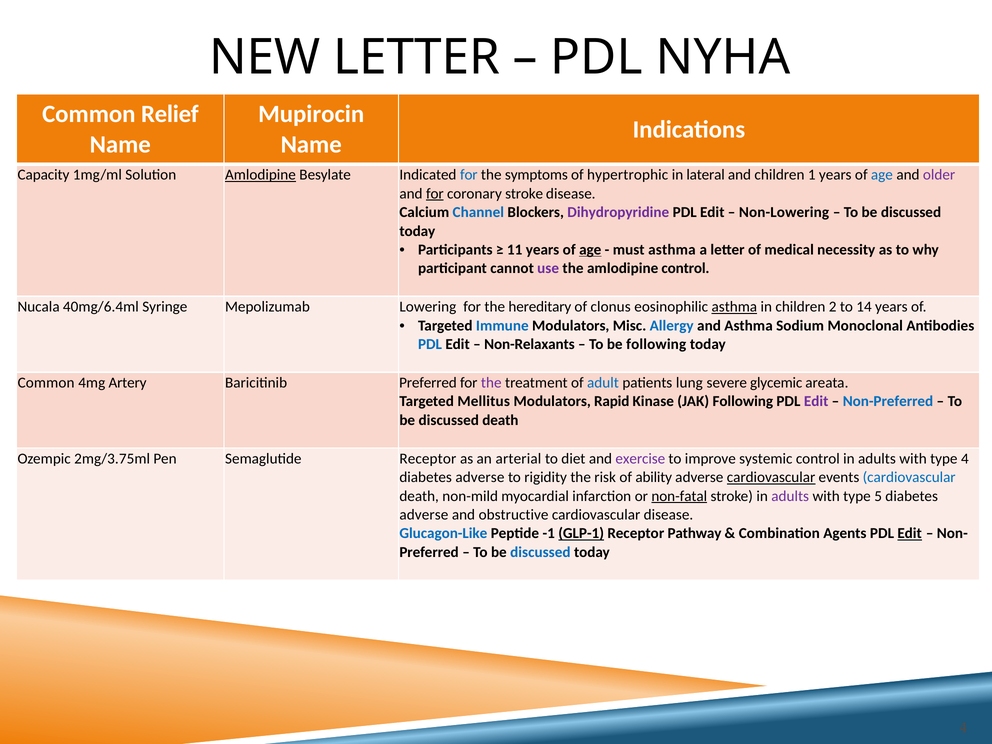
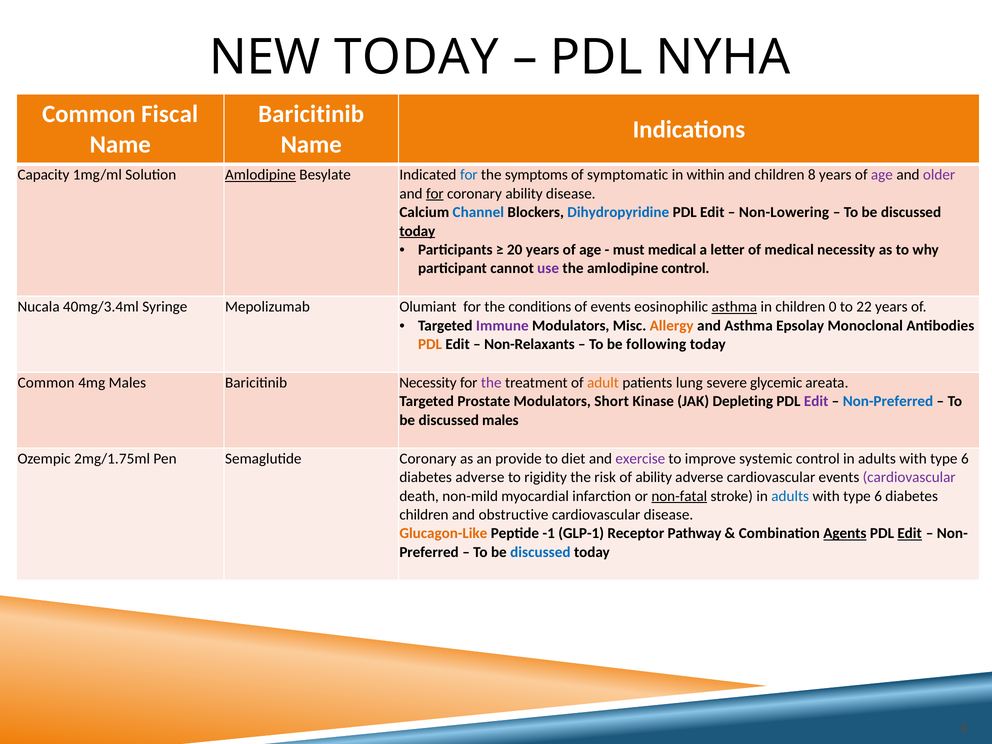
NEW LETTER: LETTER -> TODAY (416, 57)
Relief: Relief -> Fiscal (170, 114)
Mupirocin: Mupirocin -> Baricitinib (311, 114)
hypertrophic: hypertrophic -> symptomatic (628, 175)
lateral: lateral -> within (706, 175)
1: 1 -> 8 (812, 175)
age colour: blue -> purple (882, 175)
coronary stroke: stroke -> ability (524, 194)
Dihydropyridine colour: purple -> blue (618, 212)
today underline: none -> present (417, 231)
11: 11 -> 20 (515, 250)
age underline: present -> none (590, 250)
must asthma: asthma -> medical (672, 250)
40mg/6.4ml: 40mg/6.4ml -> 40mg/3.4ml (101, 307)
Lowering: Lowering -> Olumiant (428, 307)
hereditary: hereditary -> conditions (540, 307)
of clonus: clonus -> events (611, 307)
2: 2 -> 0 (833, 307)
14: 14 -> 22 (864, 307)
Immune colour: blue -> purple (502, 326)
Allergy colour: blue -> orange (672, 326)
Sodium: Sodium -> Epsolay (800, 326)
PDL colour: blue -> orange (430, 344)
4mg Artery: Artery -> Males (127, 383)
Baricitinib Preferred: Preferred -> Necessity (428, 383)
adult colour: blue -> orange (603, 383)
Mellitus: Mellitus -> Prostate (484, 401)
Rapid: Rapid -> Short (612, 401)
JAK Following: Following -> Depleting (743, 401)
discussed death: death -> males (500, 420)
2mg/3.75ml: 2mg/3.75ml -> 2mg/1.75ml (112, 459)
Semaglutide Receptor: Receptor -> Coronary (428, 459)
arterial: arterial -> provide (519, 459)
4: 4 -> 6 (965, 459)
cardiovascular underline: present -> none (771, 477)
cardiovascular colour: blue -> purple (909, 477)
adults colour: purple -> blue (790, 496)
5: 5 -> 6 (878, 496)
adverse: adverse -> children (424, 515)
Glucagon-Like colour: blue -> orange (443, 533)
GLP-1 underline: present -> none (581, 533)
Agents underline: none -> present (845, 533)
